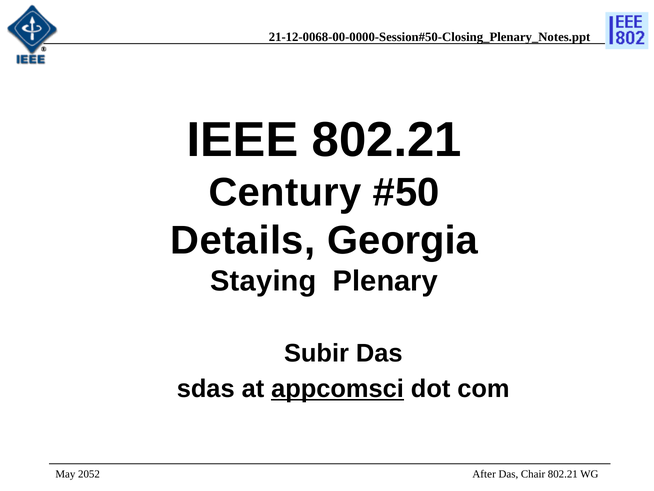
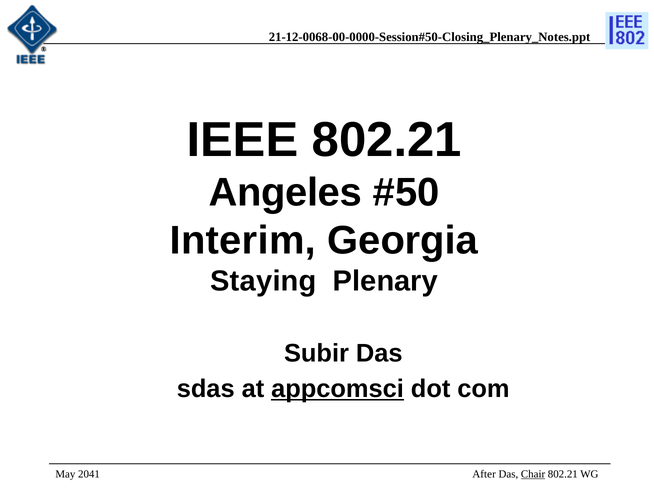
Century: Century -> Angeles (285, 192)
Details: Details -> Interim (243, 240)
Chair underline: none -> present (533, 474)
2052: 2052 -> 2041 (89, 474)
